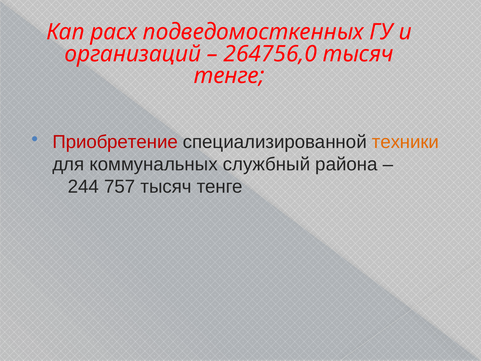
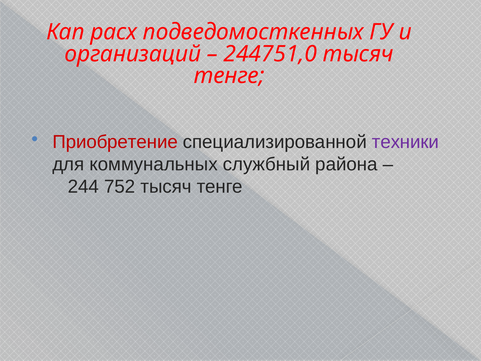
264756,0: 264756,0 -> 244751,0 (270, 54)
техники colour: orange -> purple (406, 142)
757: 757 -> 752 (120, 187)
